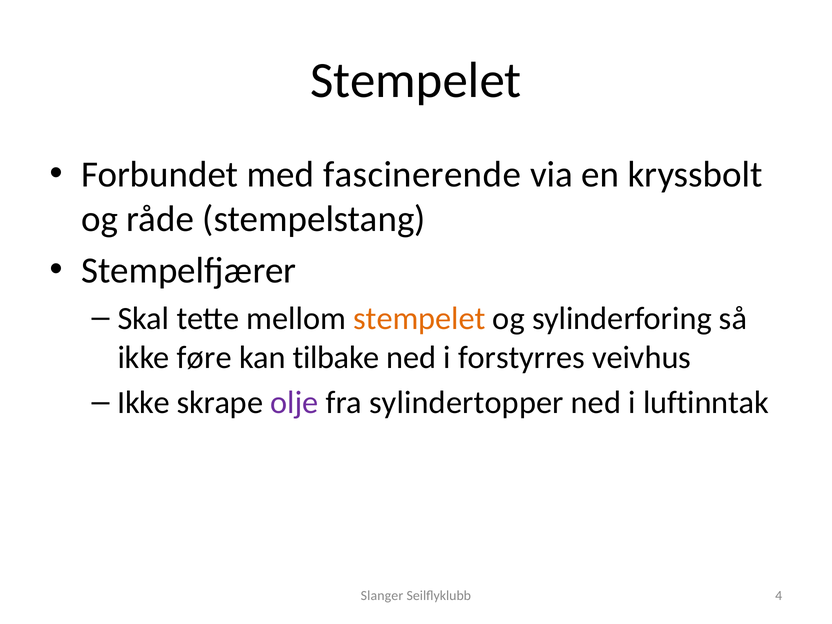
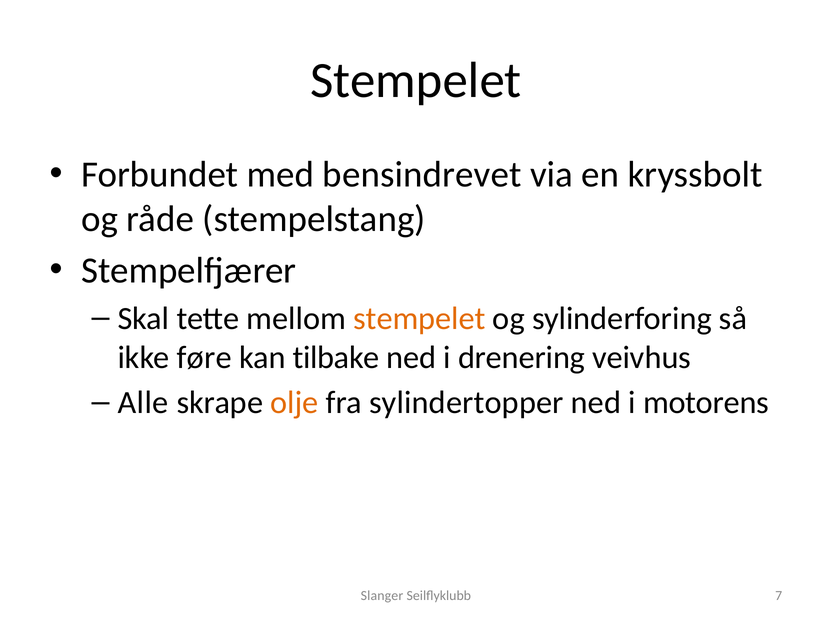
fascinerende: fascinerende -> bensindrevet (422, 175)
forstyrres: forstyrres -> drenering (522, 357)
Ikke: Ikke -> Alle (143, 403)
olje colour: purple -> orange (294, 403)
luftinntak: luftinntak -> motorens (706, 403)
4: 4 -> 7 (779, 596)
